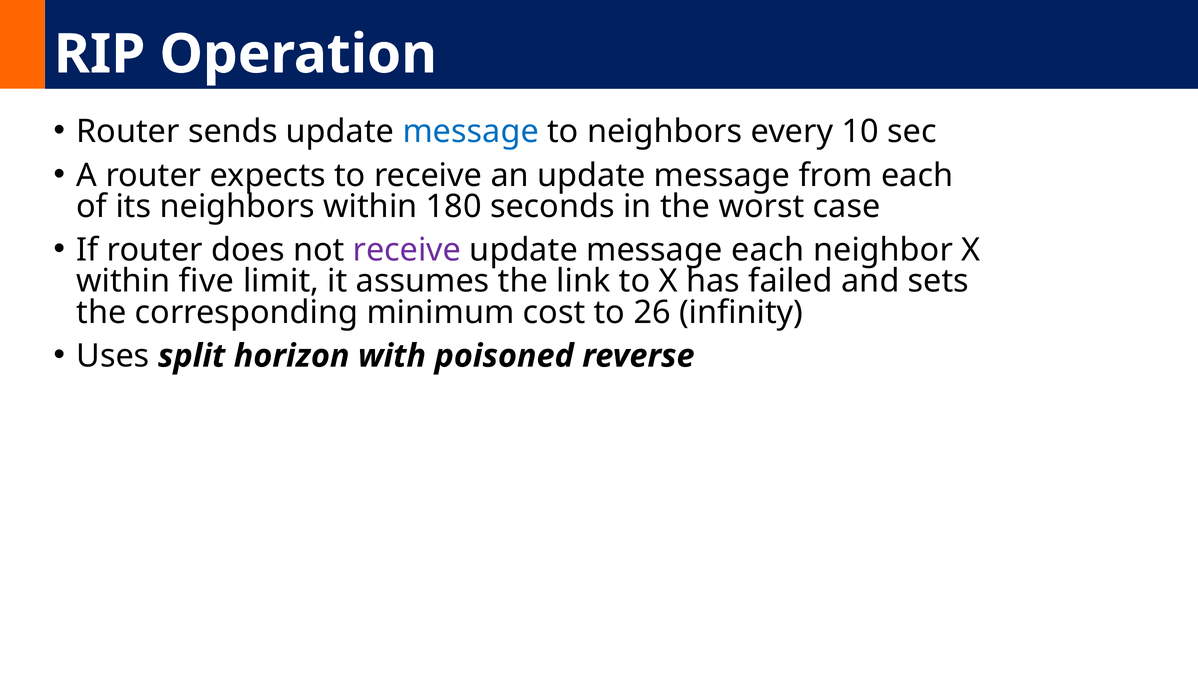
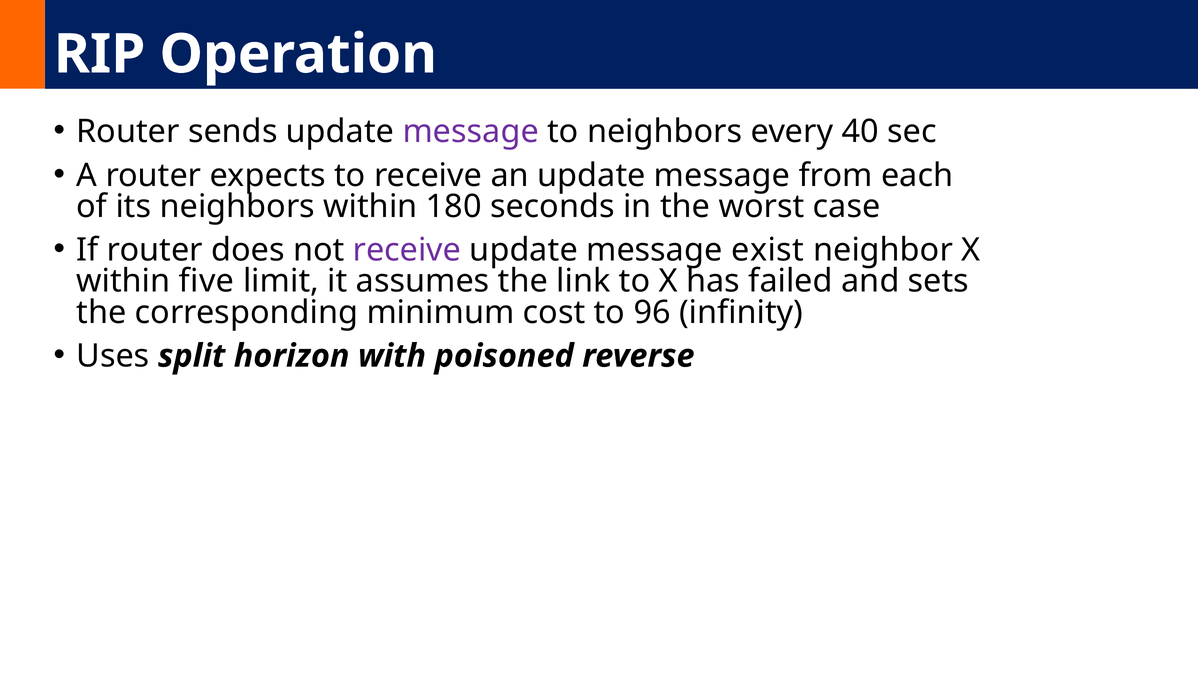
message colour: blue -> purple (471, 132)
10: 10 -> 40 (860, 132)
message each: each -> exist (768, 250)
26: 26 -> 96 (652, 312)
